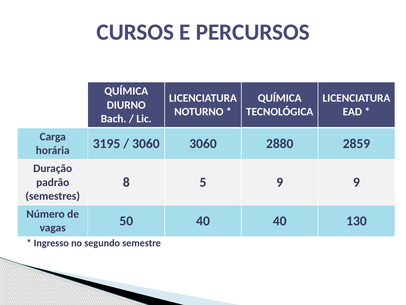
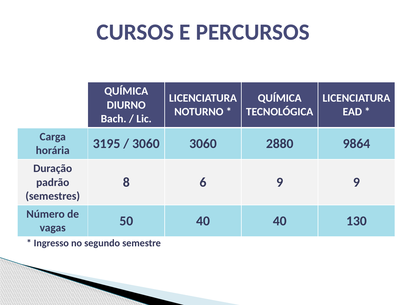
2859: 2859 -> 9864 (356, 143)
5: 5 -> 6 (203, 182)
